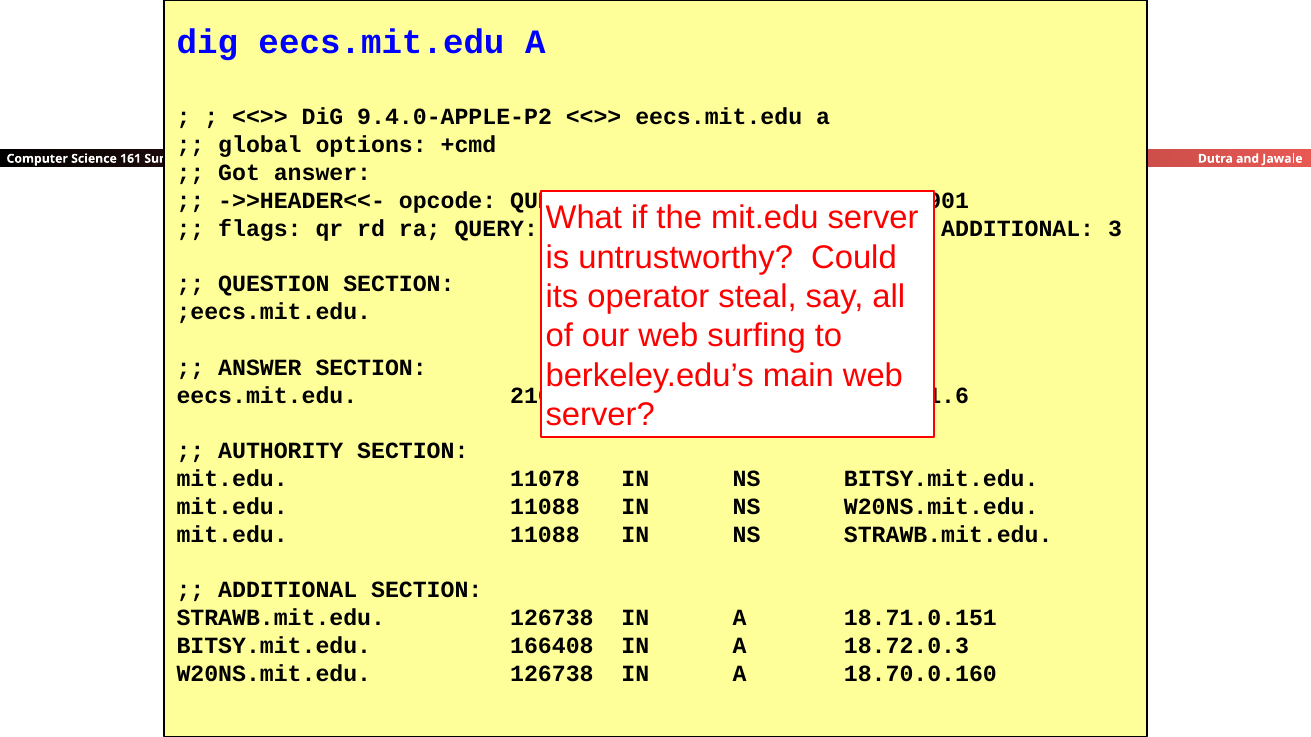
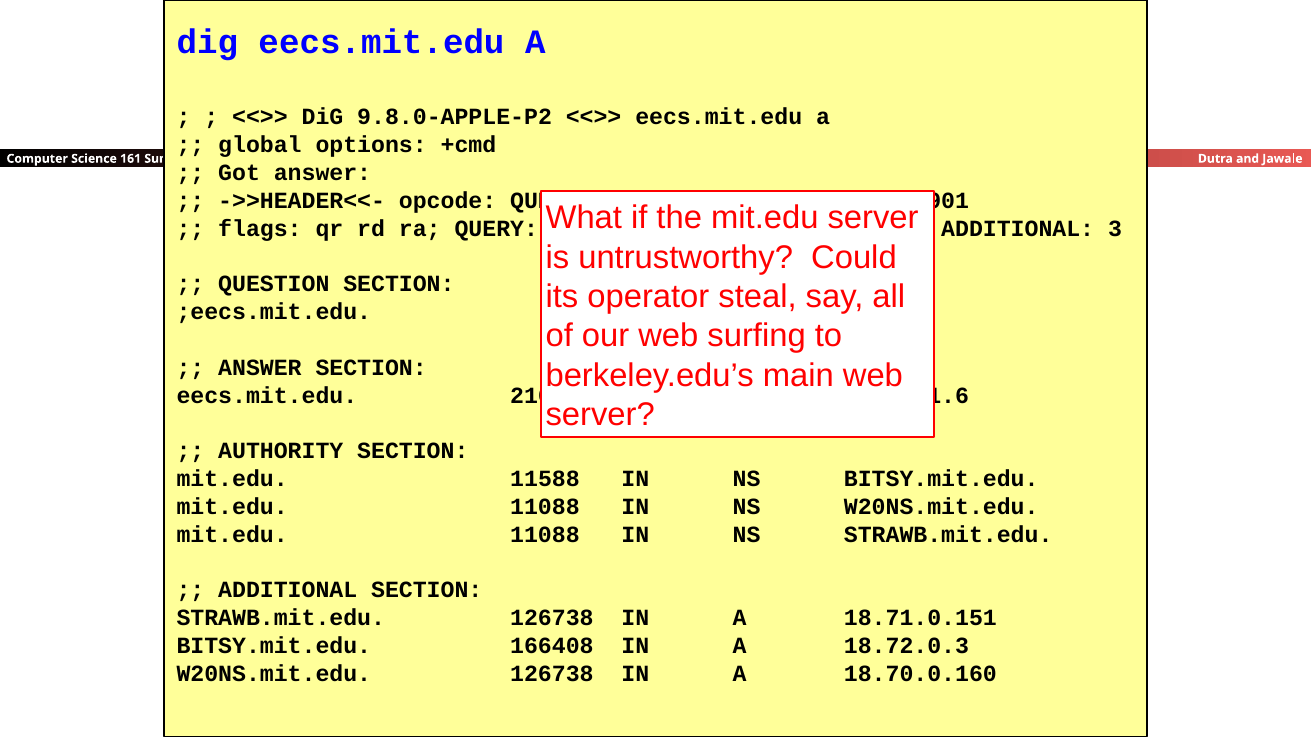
9.4.0-APPLE-P2: 9.4.0-APPLE-P2 -> 9.8.0-APPLE-P2 (455, 117)
11078: 11078 -> 11588 (545, 479)
